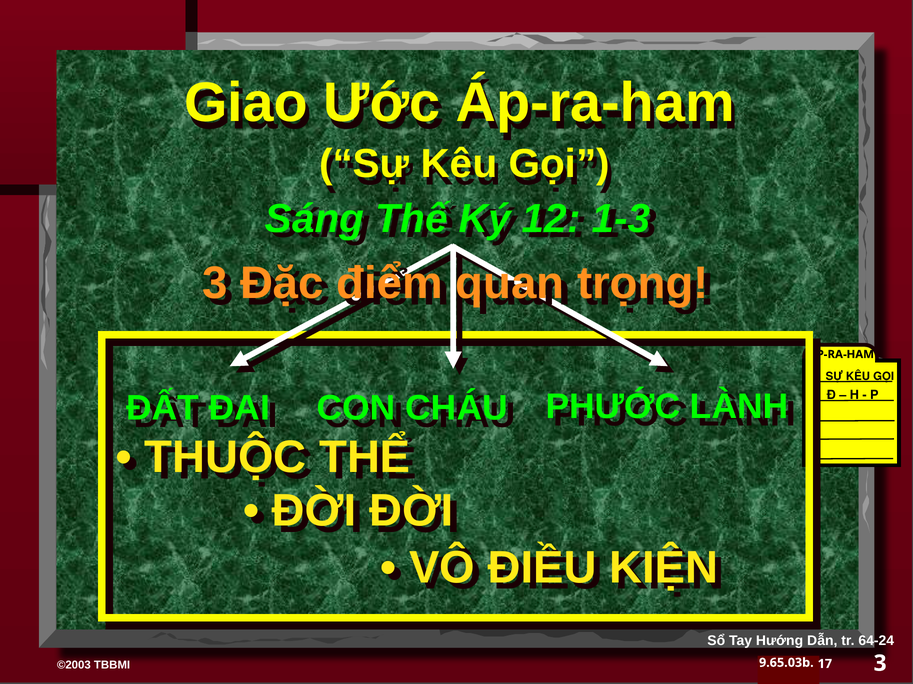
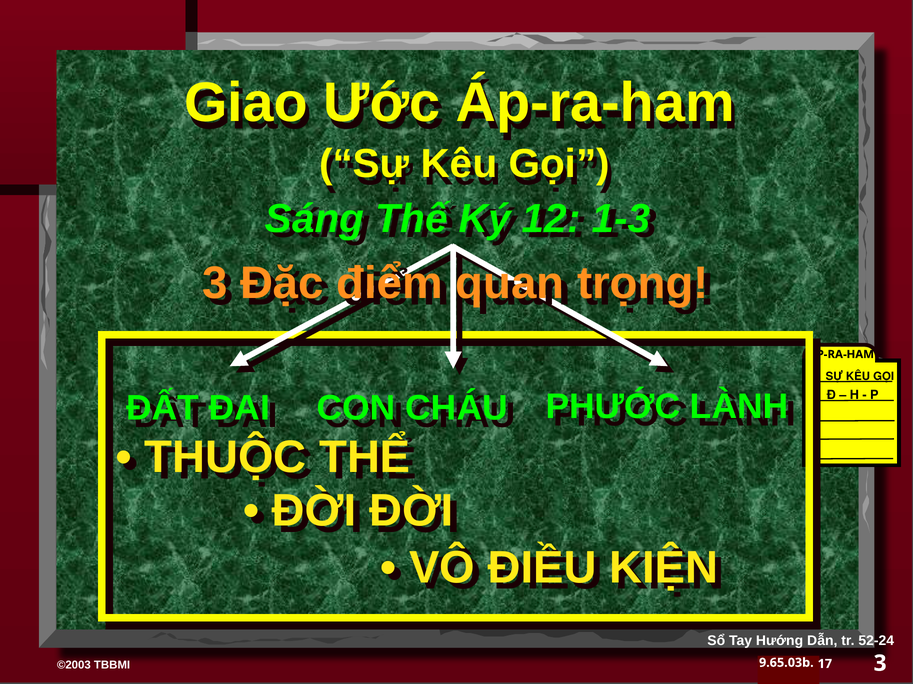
64-24: 64-24 -> 52-24 (876, 641)
